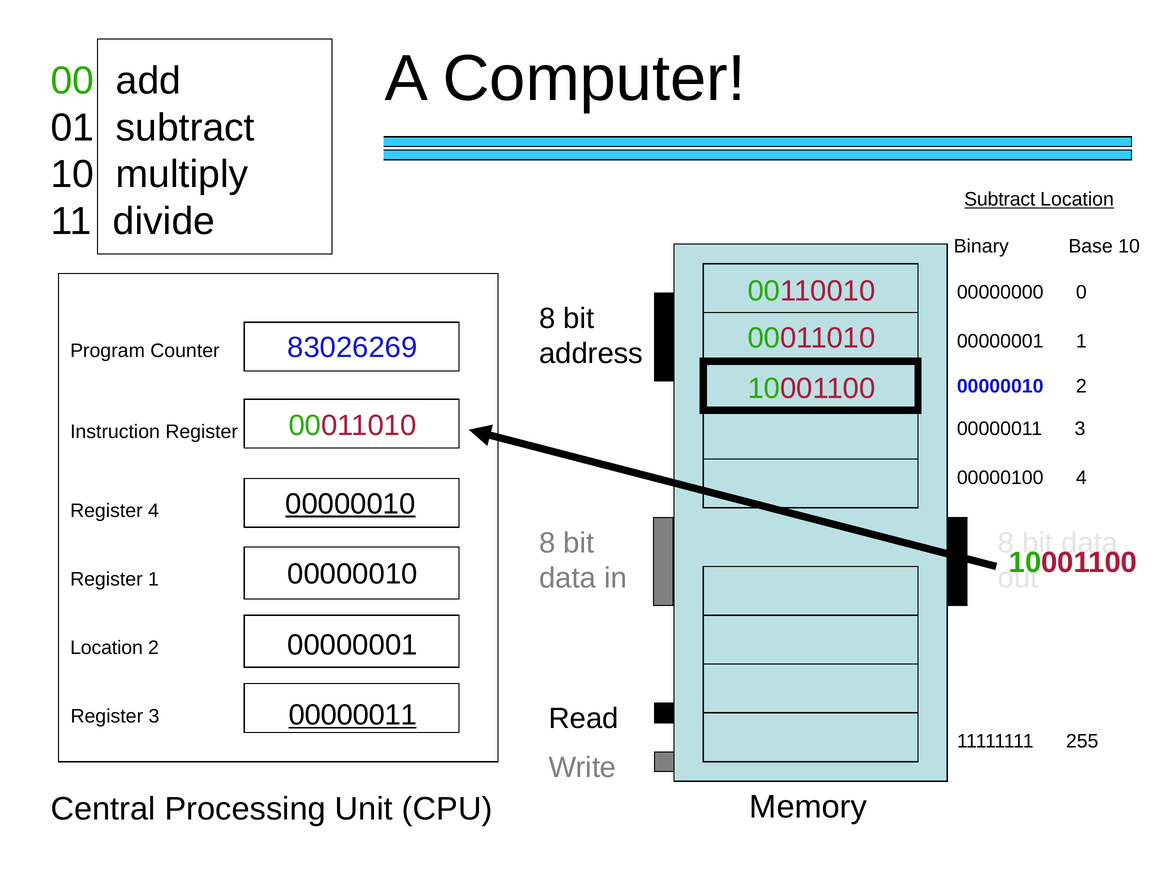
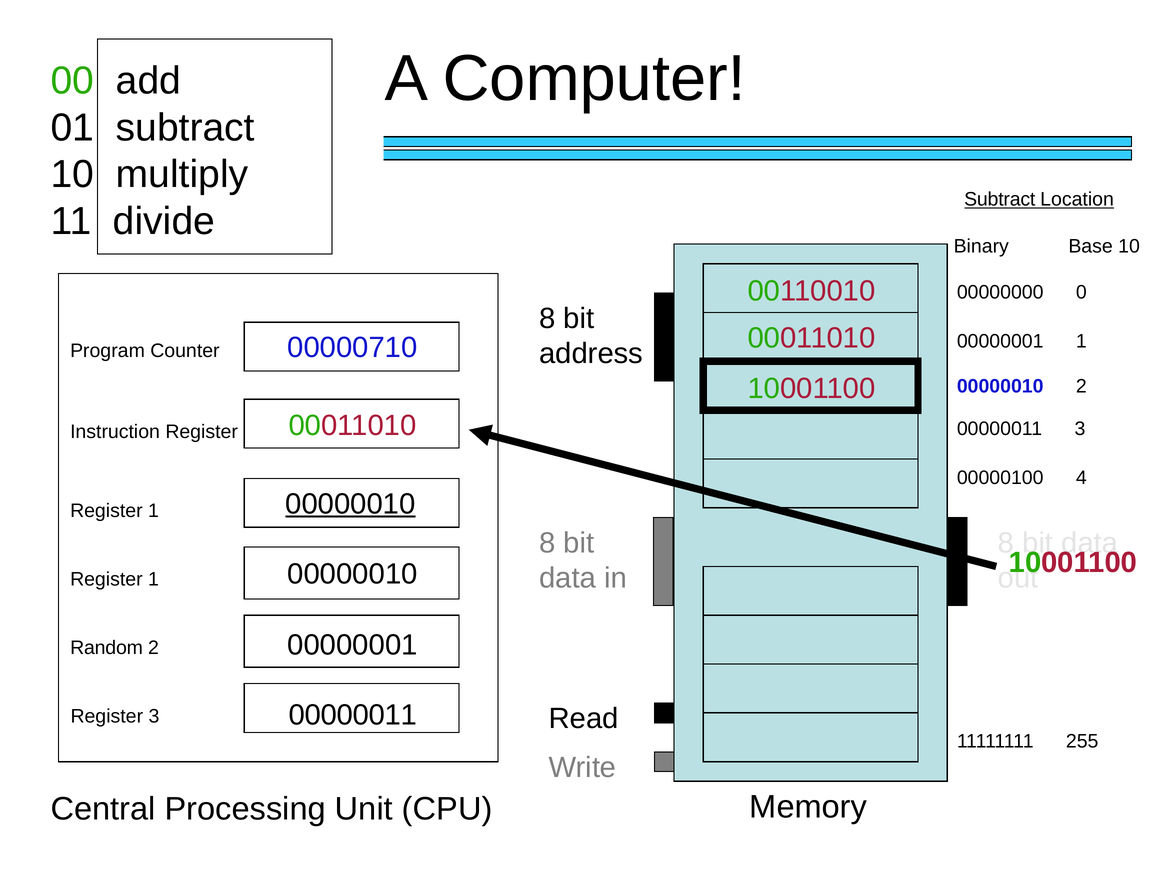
83026269: 83026269 -> 00000710 (352, 348)
4: 4 -> 1 (154, 511)
Location: Location -> Random (107, 648)
00000011 underline: present -> none (353, 715)
